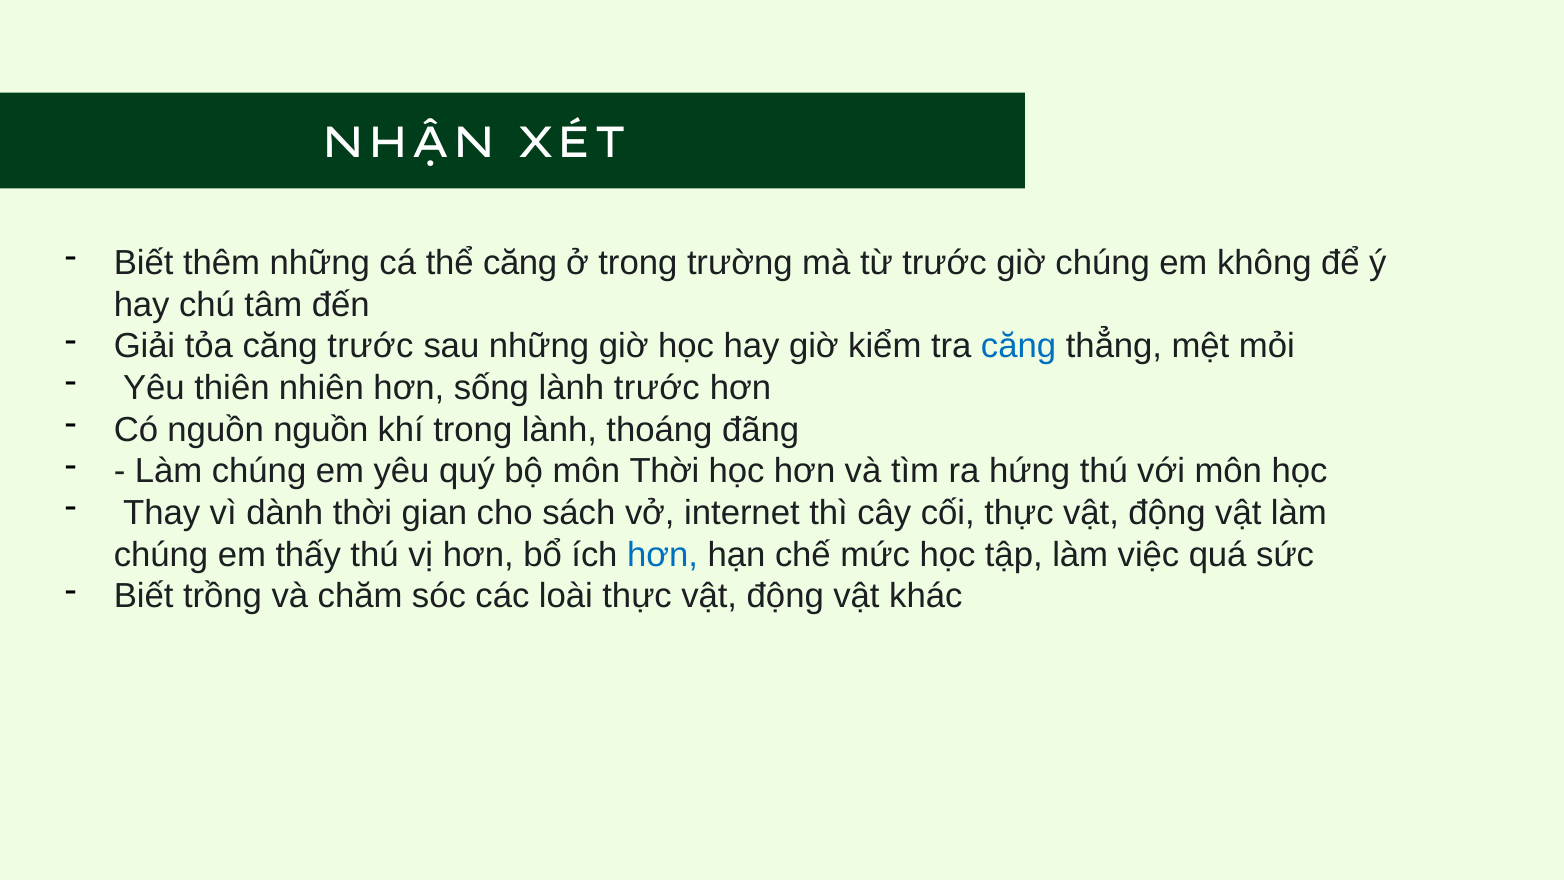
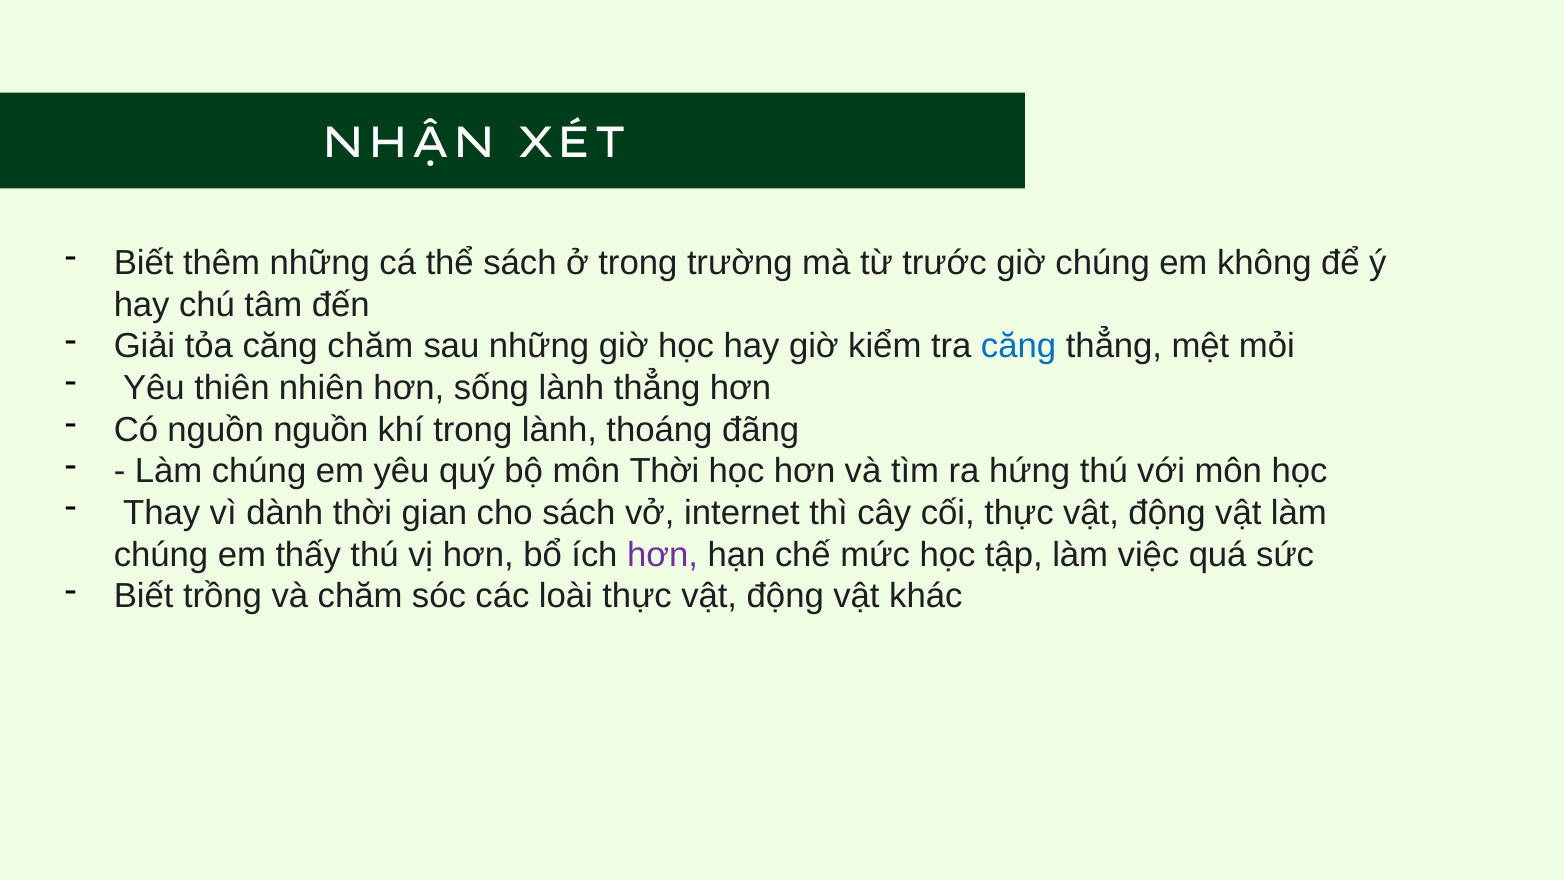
thể căng: căng -> sách (520, 263)
căng trước: trước -> chăm (370, 346)
lành trước: trước -> thẳng (657, 388)
hơn colour: blue -> purple (663, 555)
